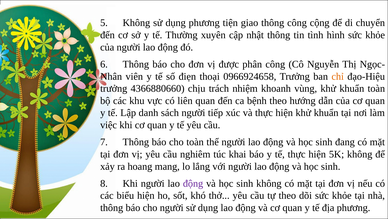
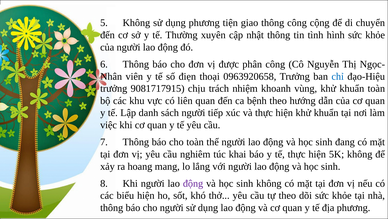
0966924658: 0966924658 -> 0963920658 (250, 76)
chỉ colour: orange -> blue (338, 76)
4366880660: 4366880660 -> 9081717915 (158, 88)
